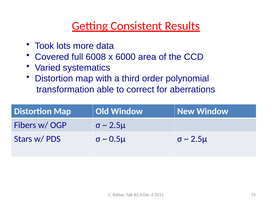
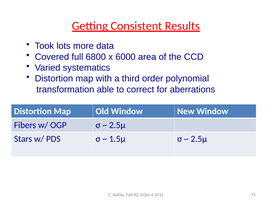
6008: 6008 -> 6800 (96, 57)
0.5μ: 0.5μ -> 1.5μ (117, 139)
